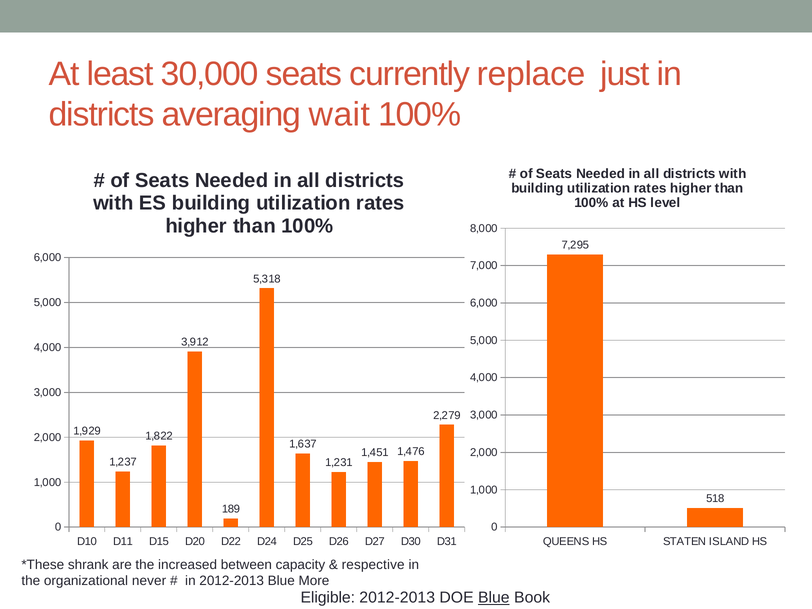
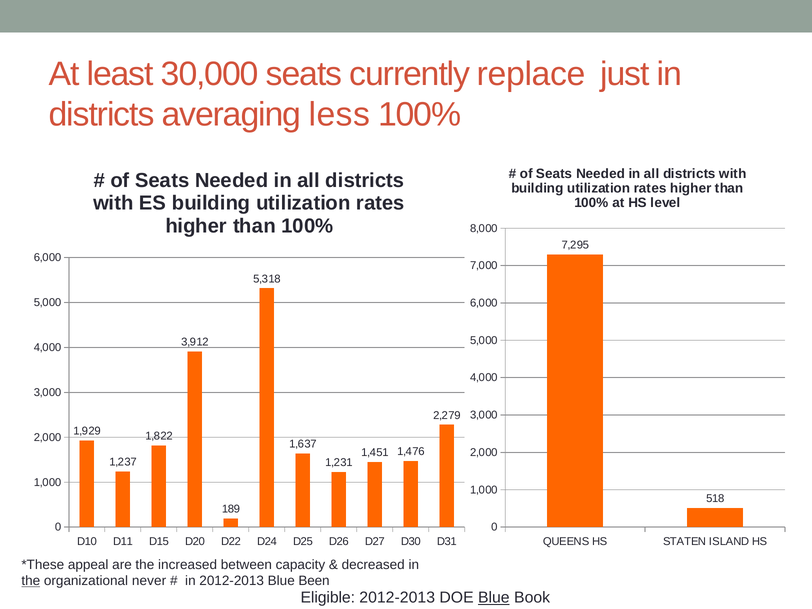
wait: wait -> less (339, 115)
shrank: shrank -> appeal (88, 565)
respective: respective -> decreased (373, 565)
the underline: none -> present (31, 581)
More: More -> Been (314, 581)
